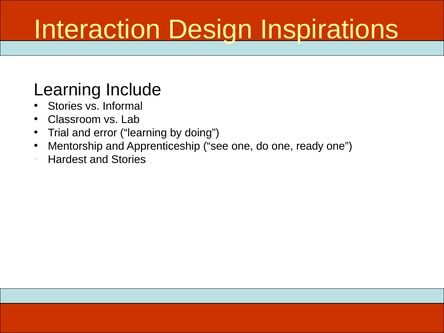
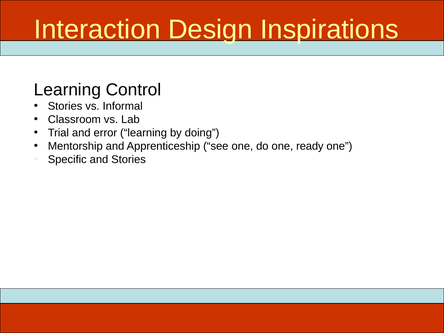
Include: Include -> Control (134, 90)
Hardest: Hardest -> Specific (67, 160)
